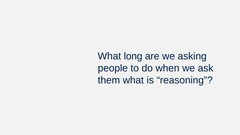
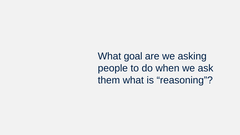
long: long -> goal (133, 56)
